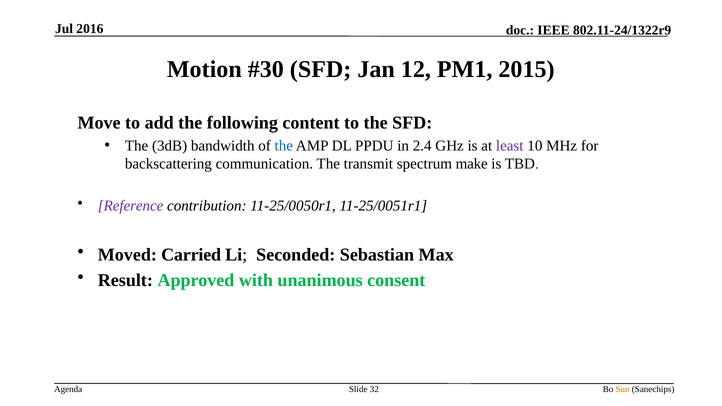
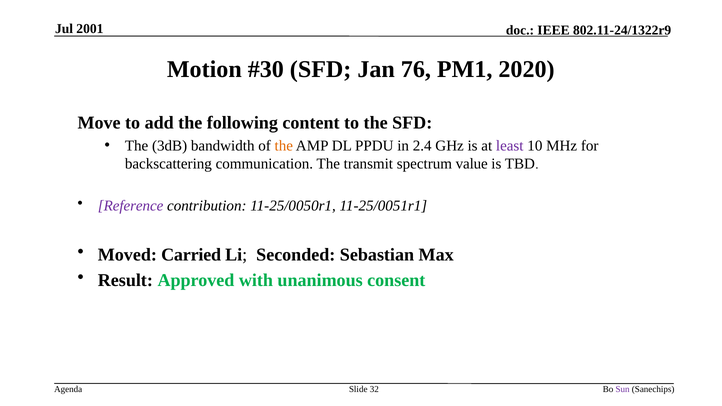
2016: 2016 -> 2001 (90, 29)
12: 12 -> 76 (416, 69)
2015: 2015 -> 2020 (527, 69)
the colour: blue -> orange (284, 146)
make: make -> value (472, 164)
Sun colour: orange -> purple (623, 390)
